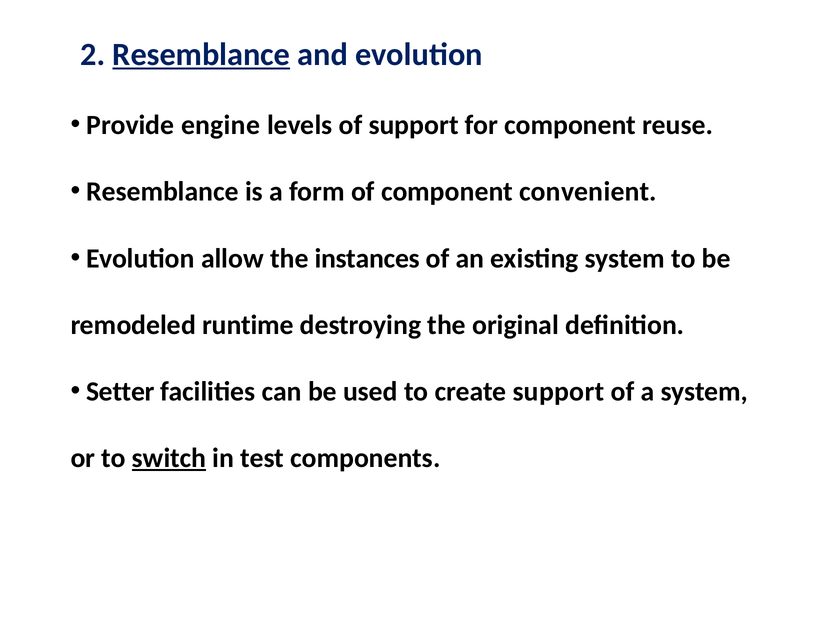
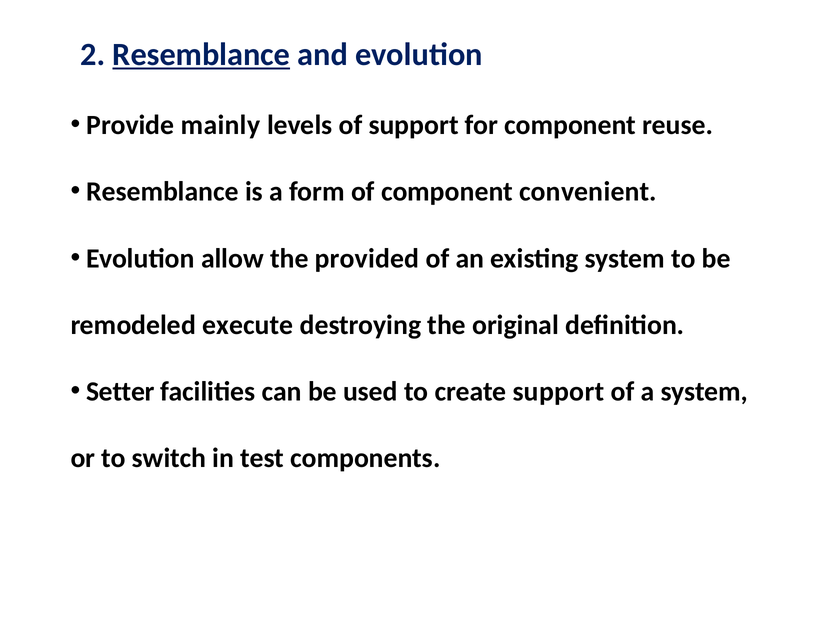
engine: engine -> mainly (221, 125)
instances: instances -> provided (367, 258)
runtime: runtime -> execute (248, 325)
switch underline: present -> none (169, 458)
